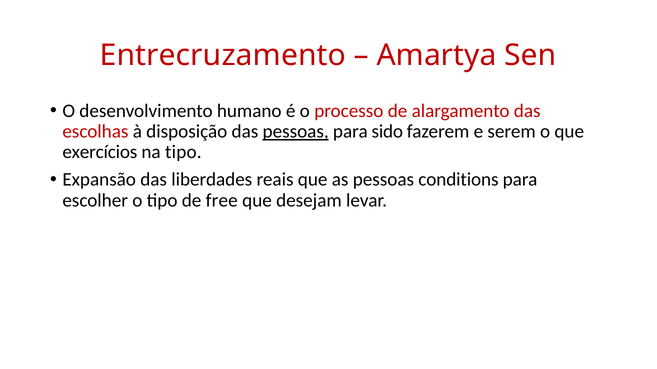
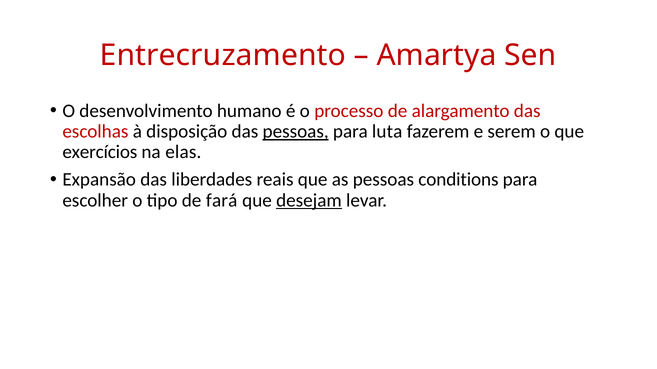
sido: sido -> luta (387, 132)
na tipo: tipo -> elas (183, 152)
free: free -> fará (222, 201)
desejam underline: none -> present (309, 201)
